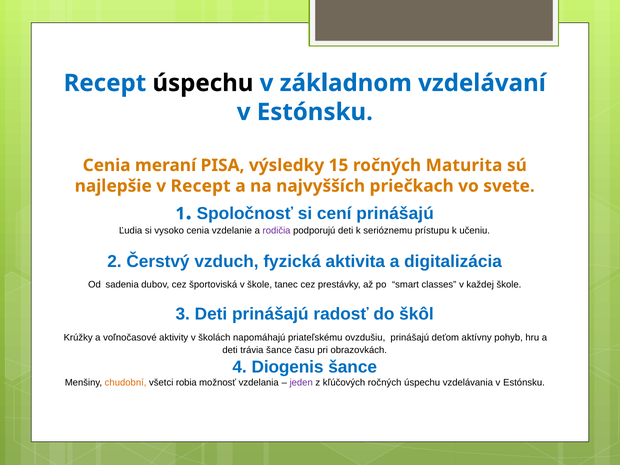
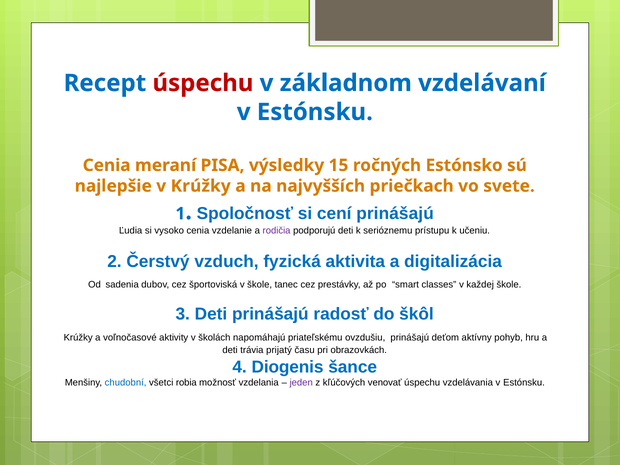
úspechu colour: black -> red (203, 83)
Maturita: Maturita -> Estónsko (464, 165)
v Recept: Recept -> Krúžky (201, 186)
trávia šance: šance -> prijatý (279, 350)
chudobní colour: orange -> blue (126, 382)
kľúčových ročných: ročných -> venovať (385, 382)
